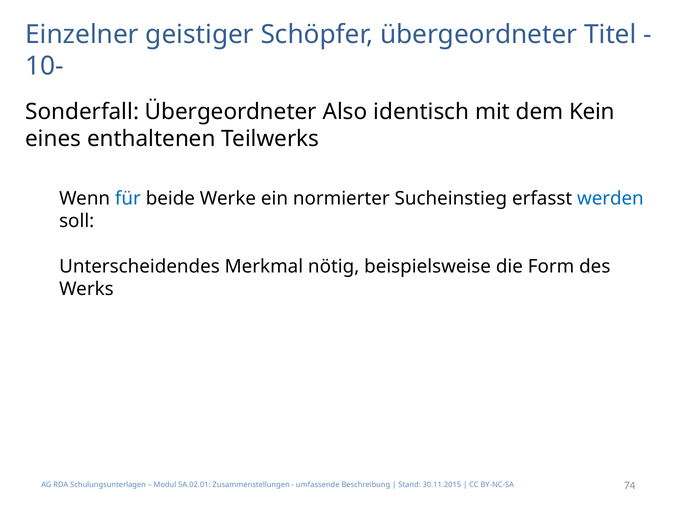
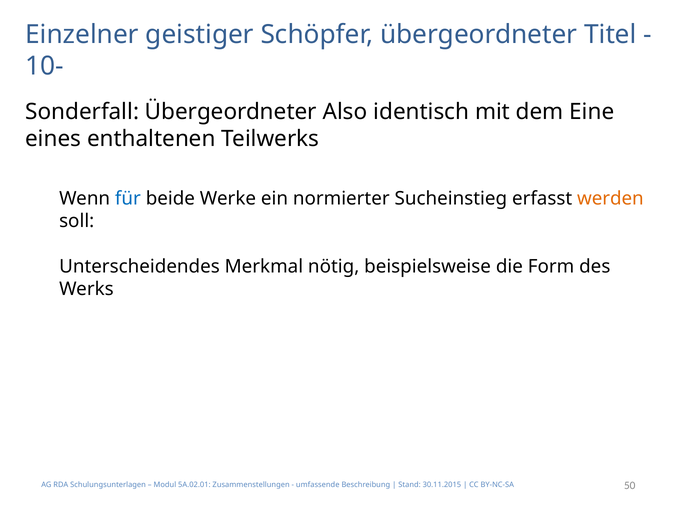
Kein: Kein -> Eine (592, 112)
werden colour: blue -> orange (610, 199)
74: 74 -> 50 (630, 486)
